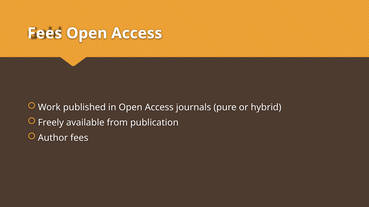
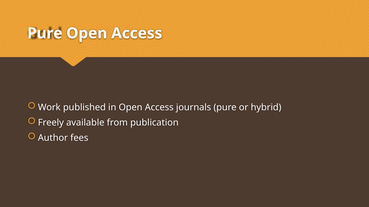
Fees: Fees -> Pure (45, 33)
